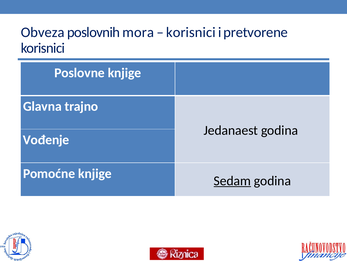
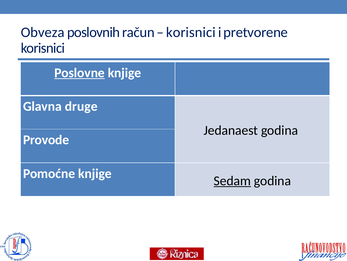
mora: mora -> račun (138, 32)
Poslovne underline: none -> present (80, 73)
trajno: trajno -> druge (81, 106)
Vođenje: Vođenje -> Provode (46, 140)
